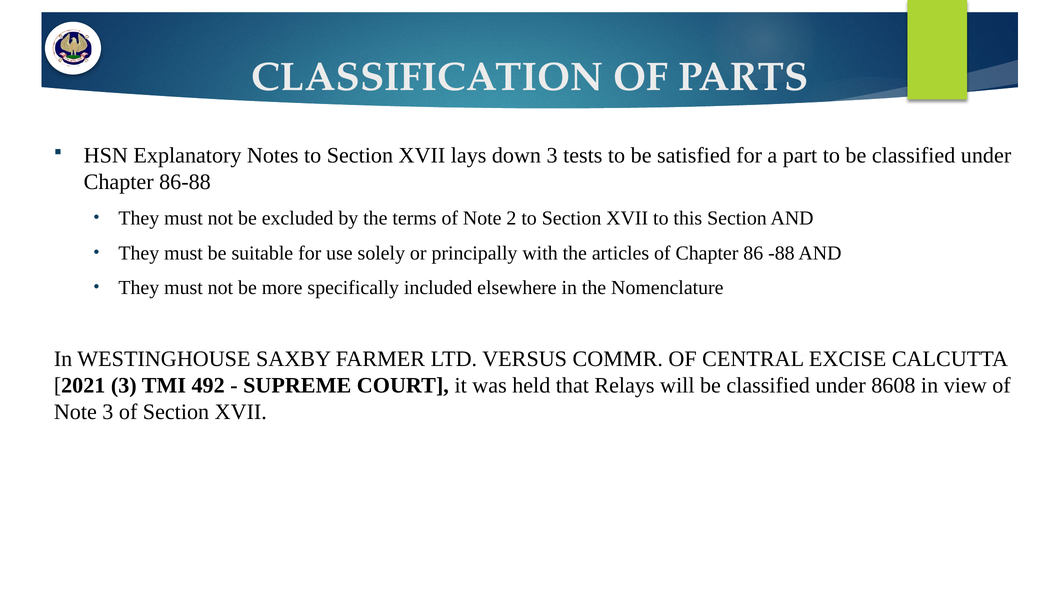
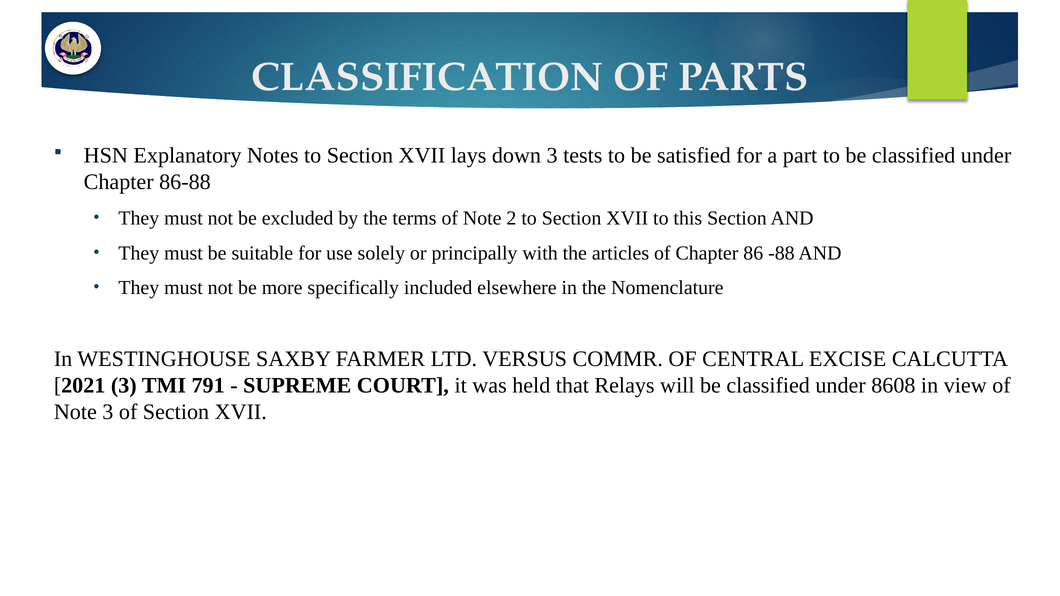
492: 492 -> 791 (208, 386)
